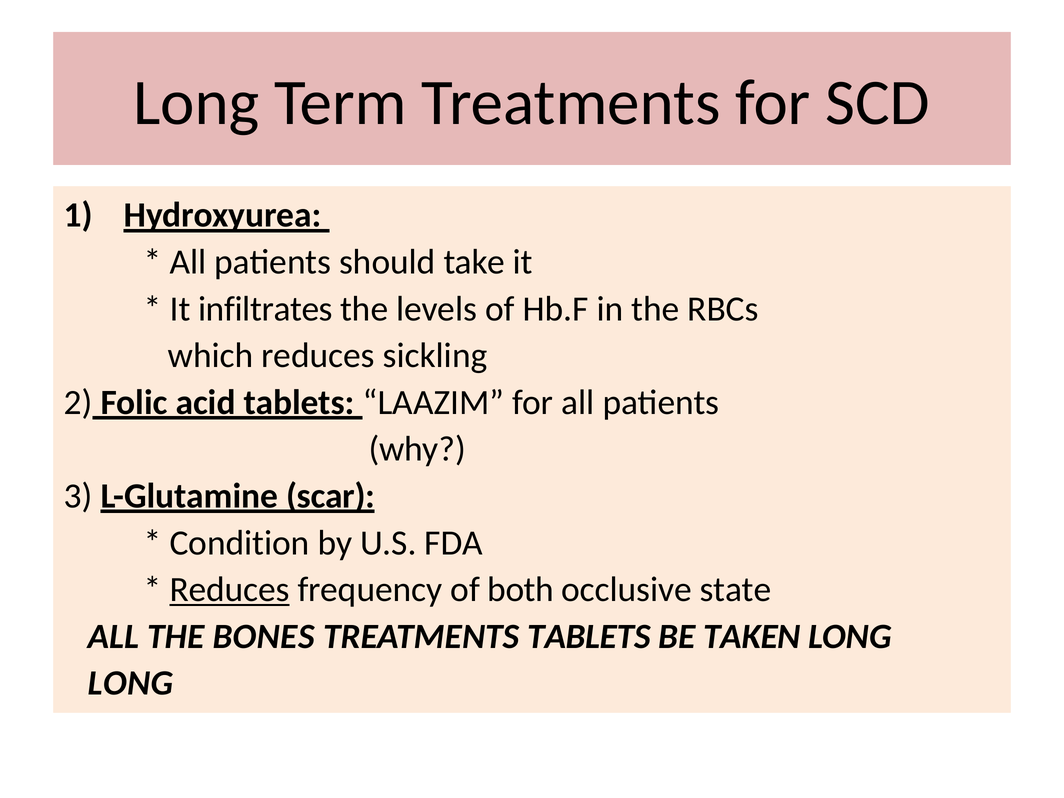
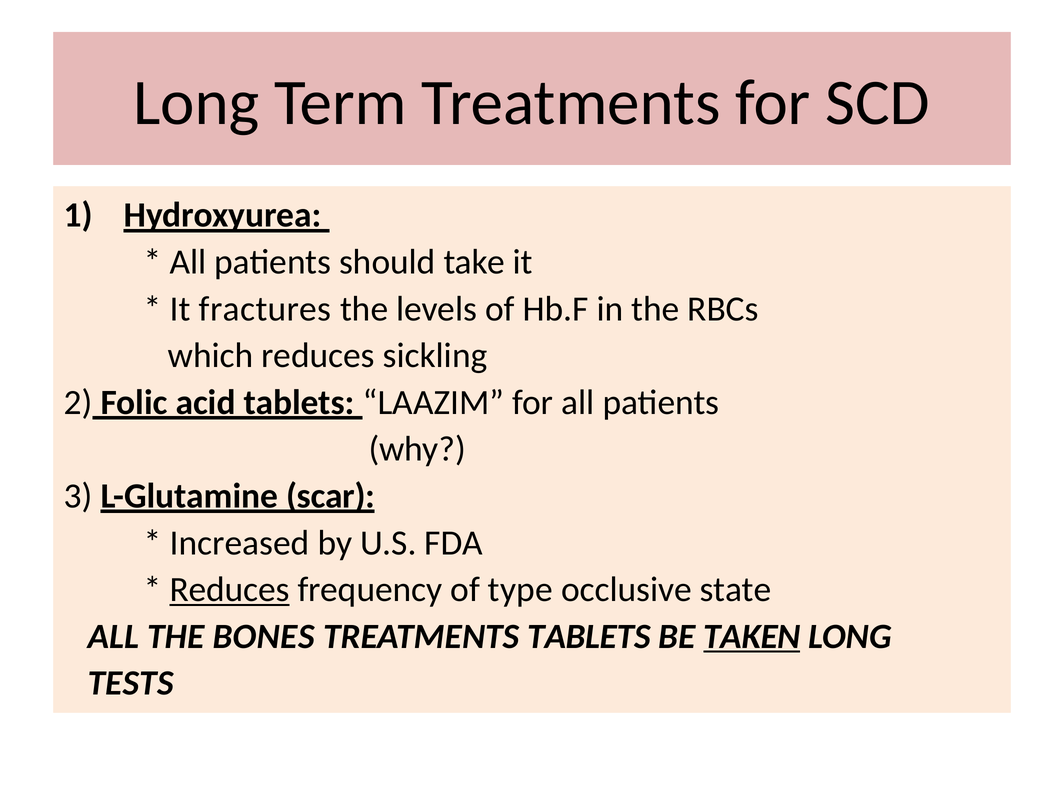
infiltrates: infiltrates -> fractures (265, 309)
Condition: Condition -> Increased (240, 543)
both: both -> type (520, 590)
TAKEN underline: none -> present (752, 636)
LONG: LONG -> TESTS (131, 683)
